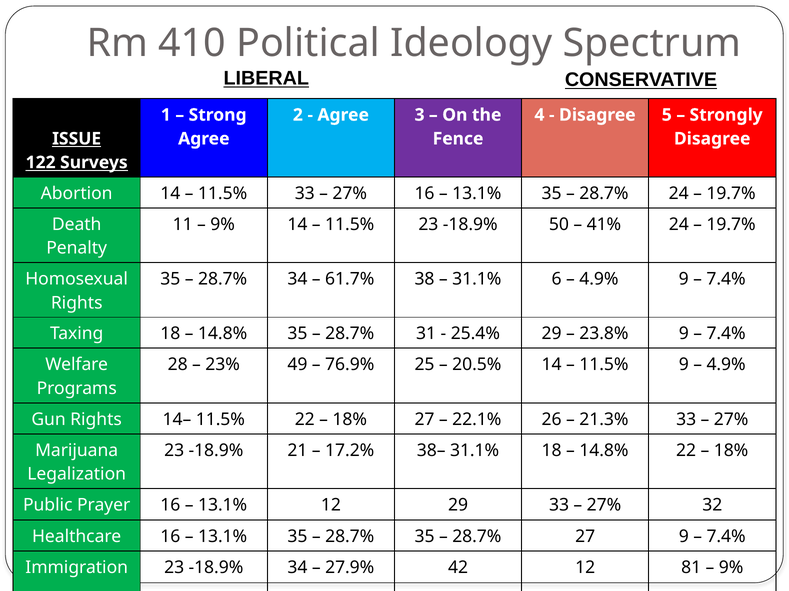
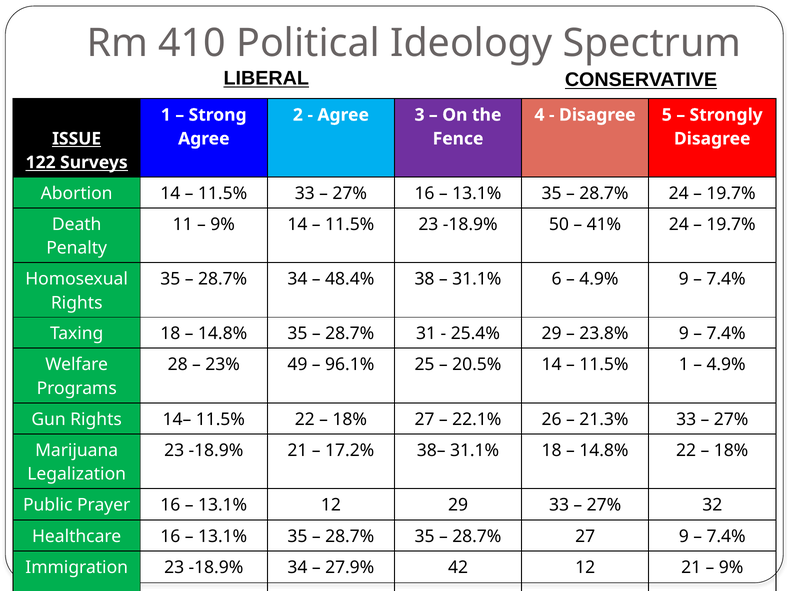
61.7%: 61.7% -> 48.4% (350, 279)
76.9%: 76.9% -> 96.1% (350, 365)
11.5% 9: 9 -> 1 (684, 365)
12 81: 81 -> 21 (691, 568)
